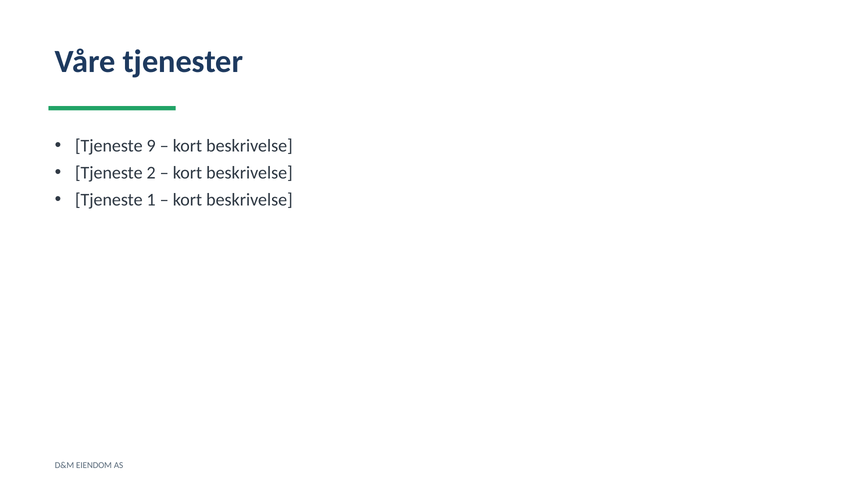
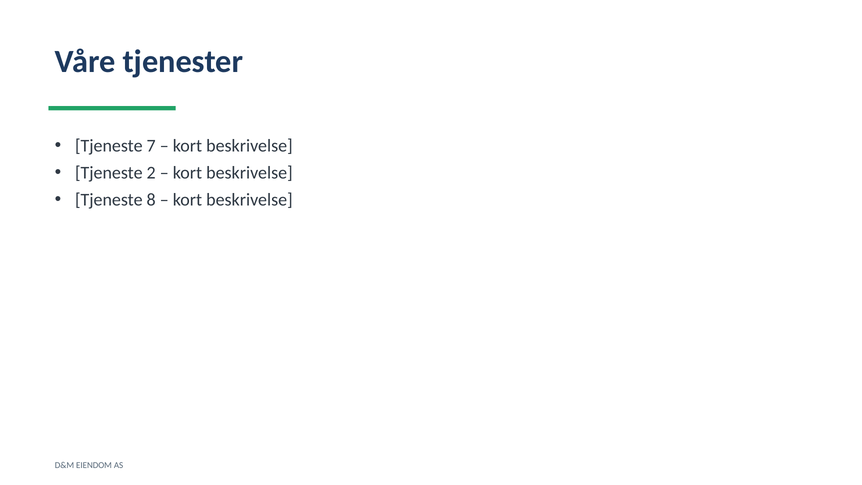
9: 9 -> 7 (151, 146)
1: 1 -> 8 (151, 200)
